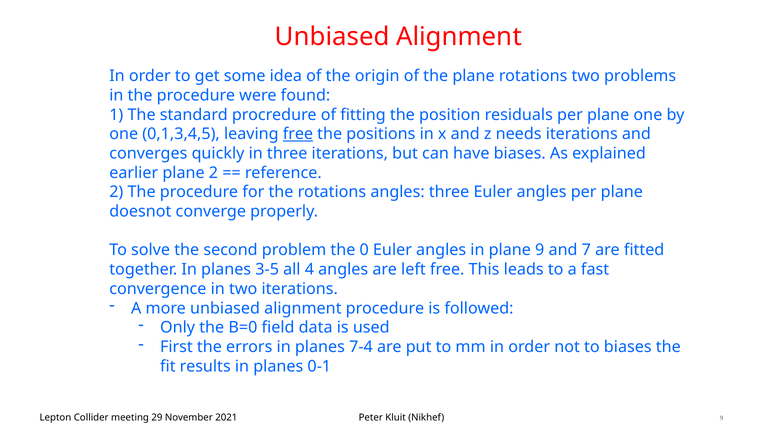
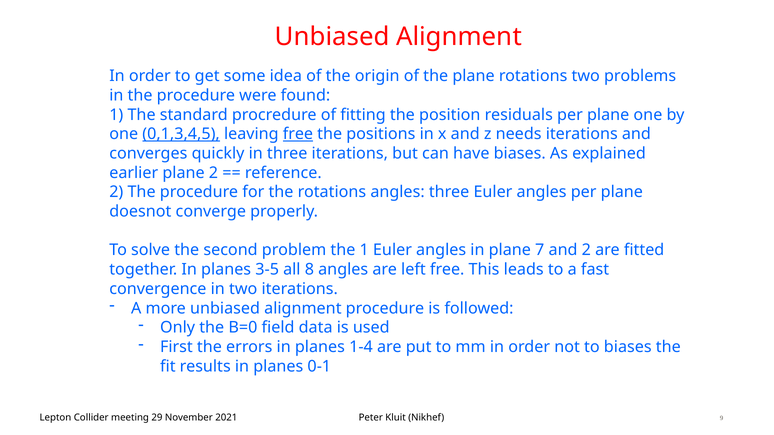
0,1,3,4,5 underline: none -> present (181, 134)
the 0: 0 -> 1 (364, 250)
plane 9: 9 -> 7 (540, 250)
and 7: 7 -> 2 (586, 250)
4: 4 -> 8 (309, 270)
7-4: 7-4 -> 1-4 (361, 347)
